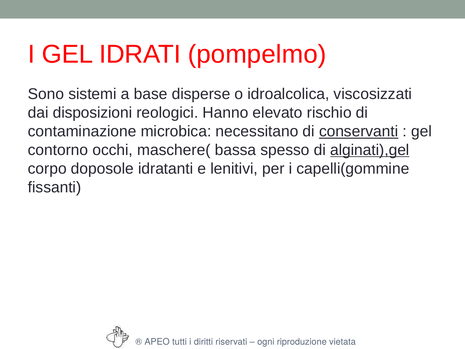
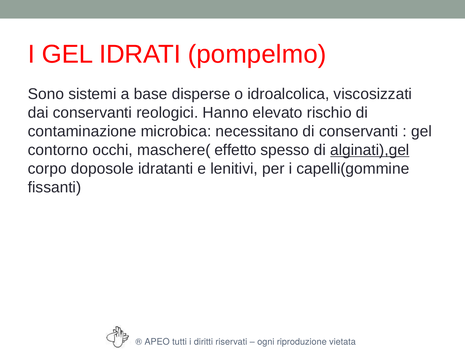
dai disposizioni: disposizioni -> conservanti (92, 113)
conservanti underline: present -> none (359, 131)
bassa: bassa -> effetto (236, 150)
